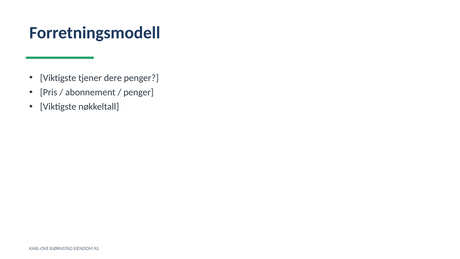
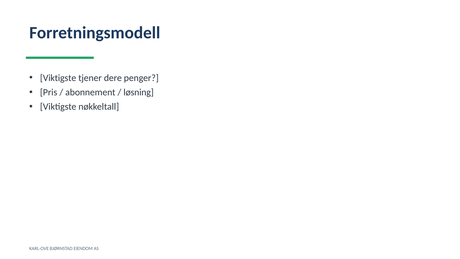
penger: penger -> løsning (139, 92)
